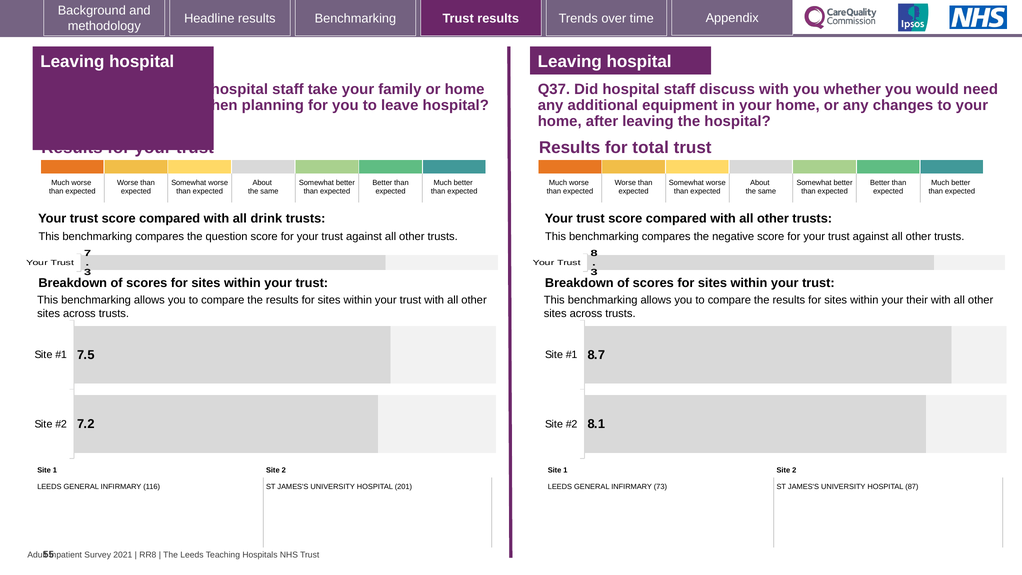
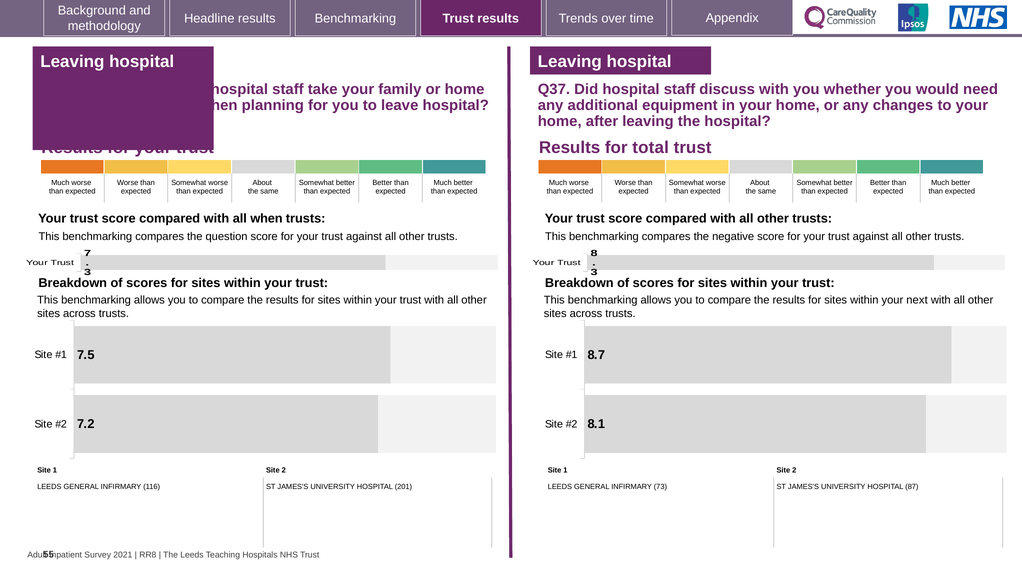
all drink: drink -> when (266, 219)
their: their -> next (917, 300)
